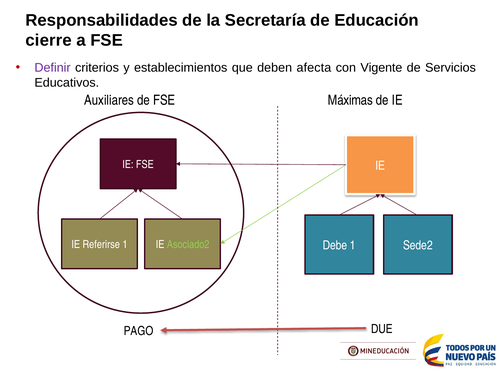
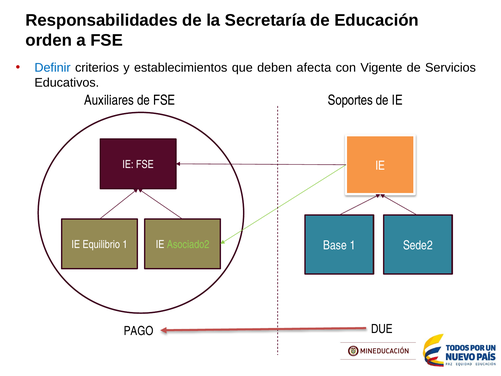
cierre: cierre -> orden (49, 40)
Definir colour: purple -> blue (53, 68)
Máximas: Máximas -> Soportes (350, 100)
Referirse: Referirse -> Equilibrio (101, 244)
Debe: Debe -> Base (335, 245)
